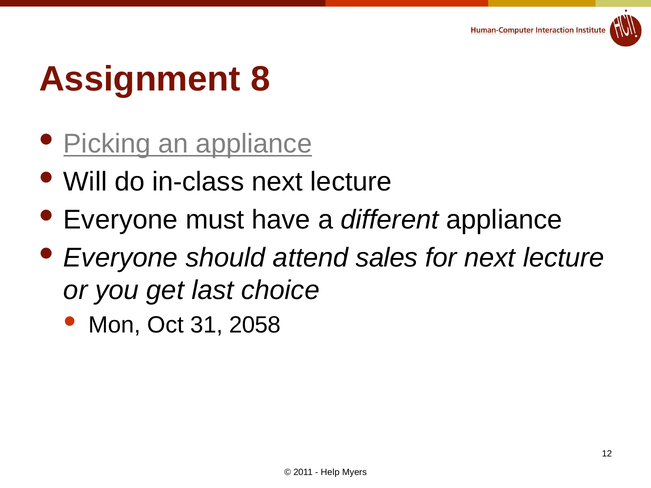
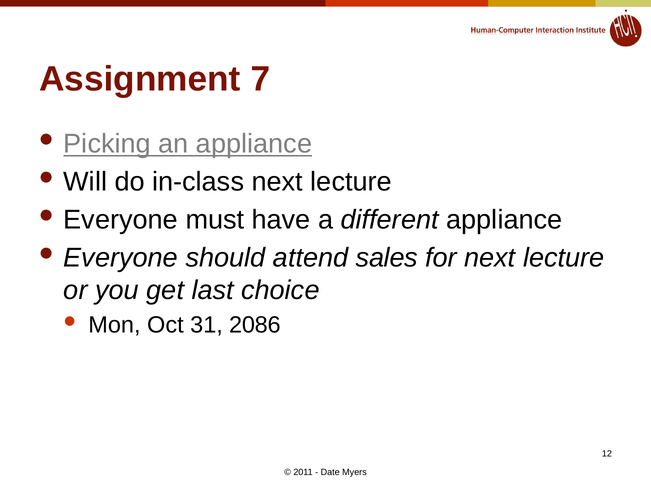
8: 8 -> 7 (260, 79)
2058: 2058 -> 2086 (255, 325)
Help: Help -> Date (330, 473)
